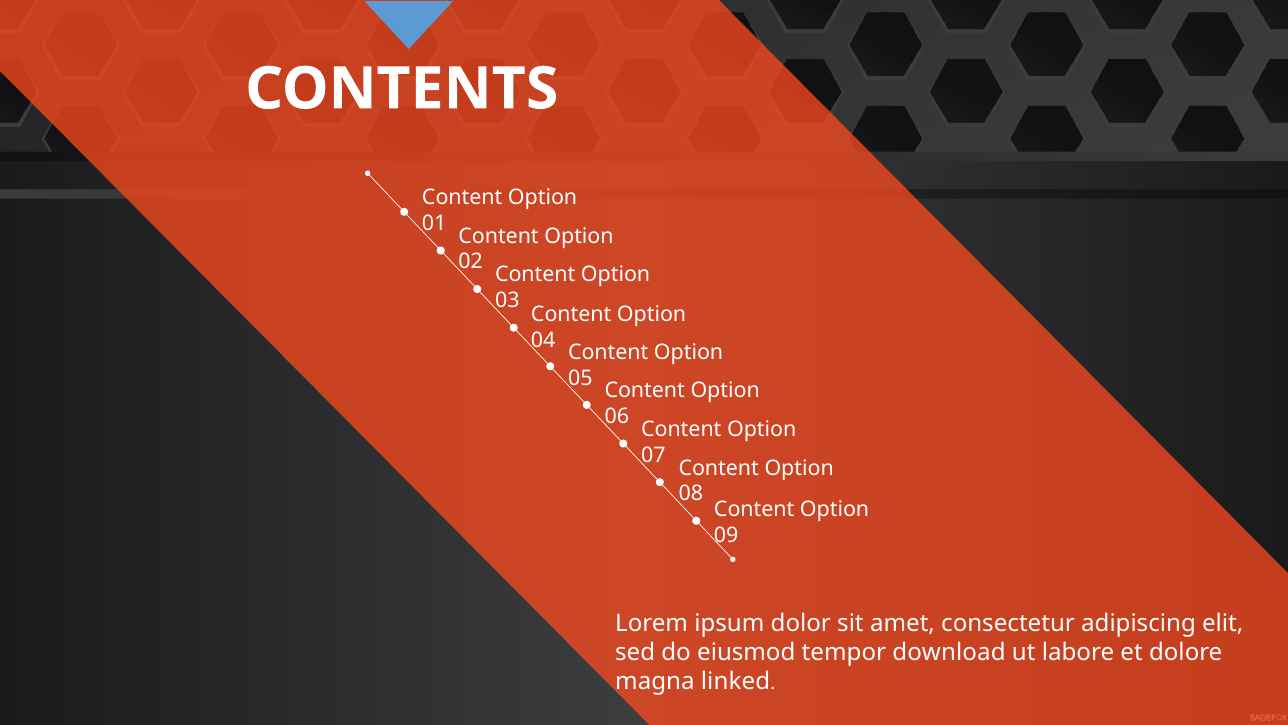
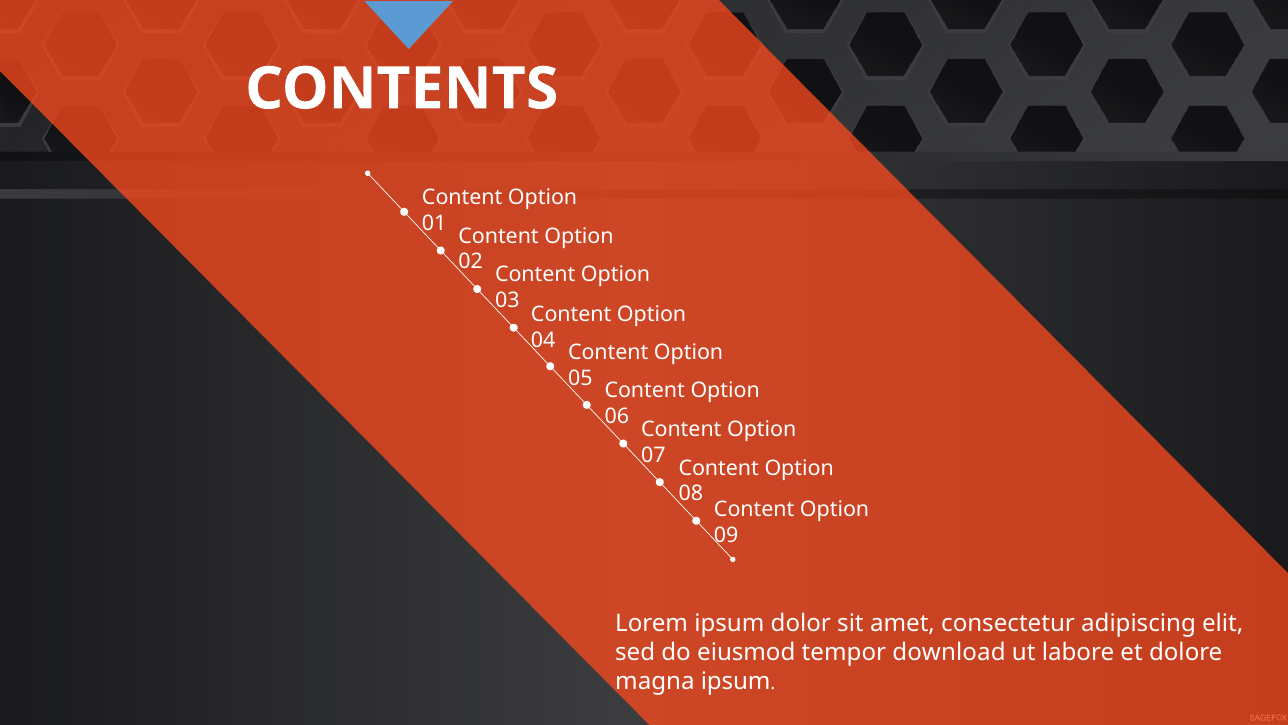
magna linked: linked -> ipsum (736, 681)
